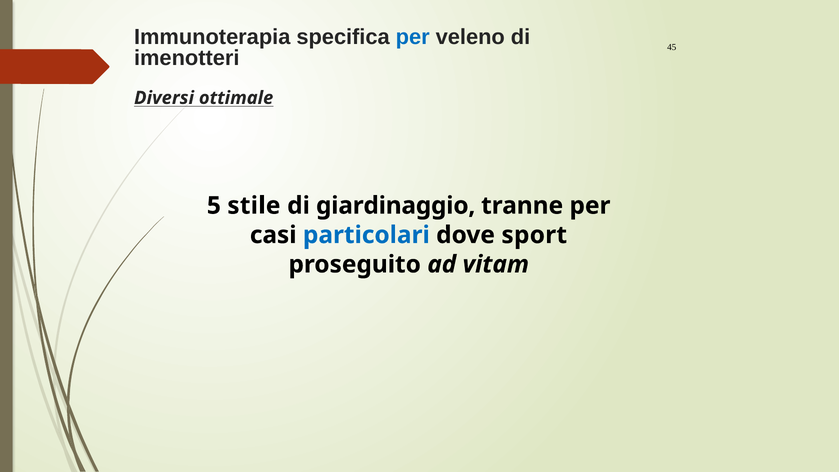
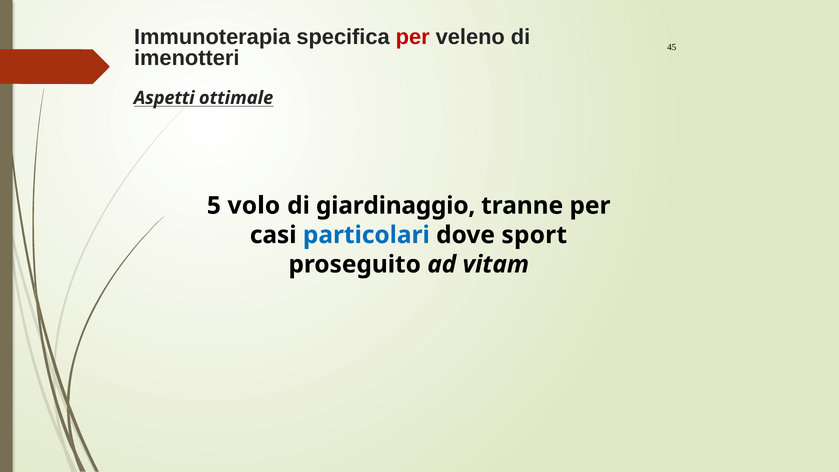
per colour: blue -> red (413, 37)
Diversi: Diversi -> Aspetti (164, 98)
stile: stile -> volo (254, 206)
